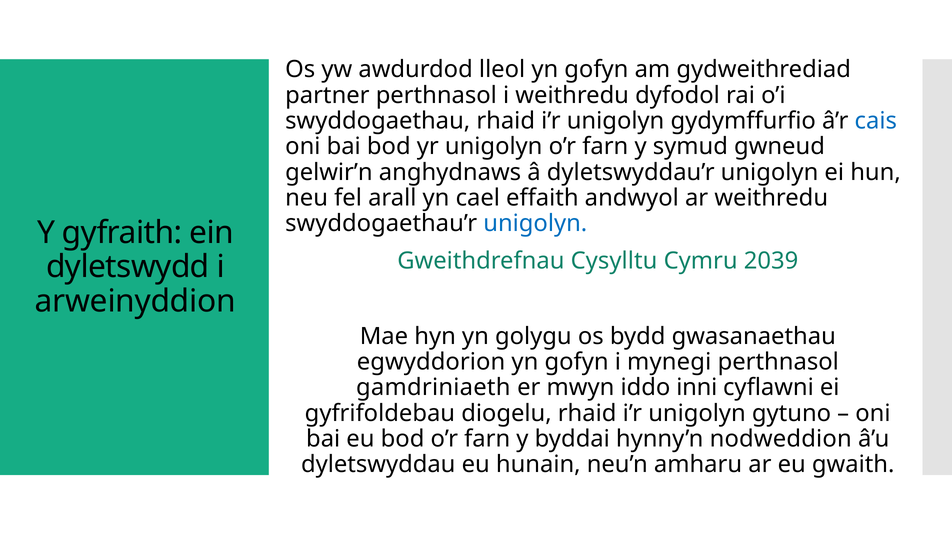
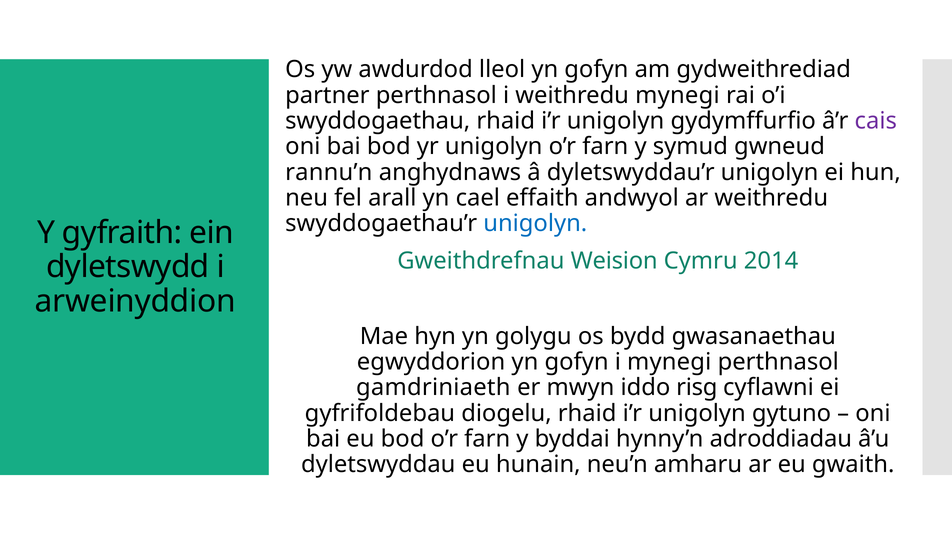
weithredu dyfodol: dyfodol -> mynegi (677, 95)
cais colour: blue -> purple (876, 121)
gelwir’n: gelwir’n -> rannu’n (329, 172)
Cysylltu: Cysylltu -> Weision (614, 261)
2039: 2039 -> 2014 (771, 261)
inni: inni -> risg (697, 388)
nodweddion: nodweddion -> adroddiadau (781, 439)
